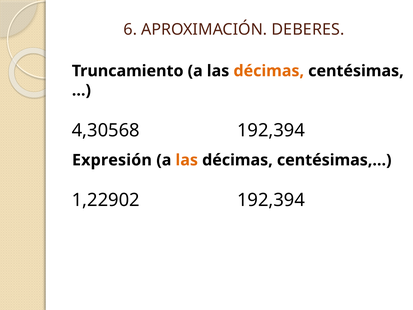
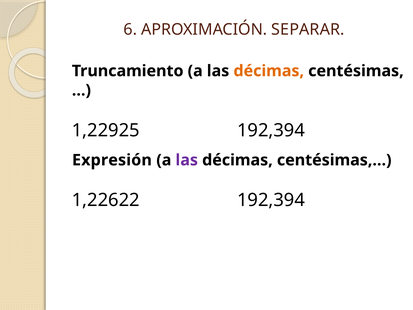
DEBERES: DEBERES -> SEPARAR (308, 29)
4,30568: 4,30568 -> 1,22925 (106, 130)
las colour: orange -> purple (187, 160)
1,22902: 1,22902 -> 1,22622 (106, 200)
